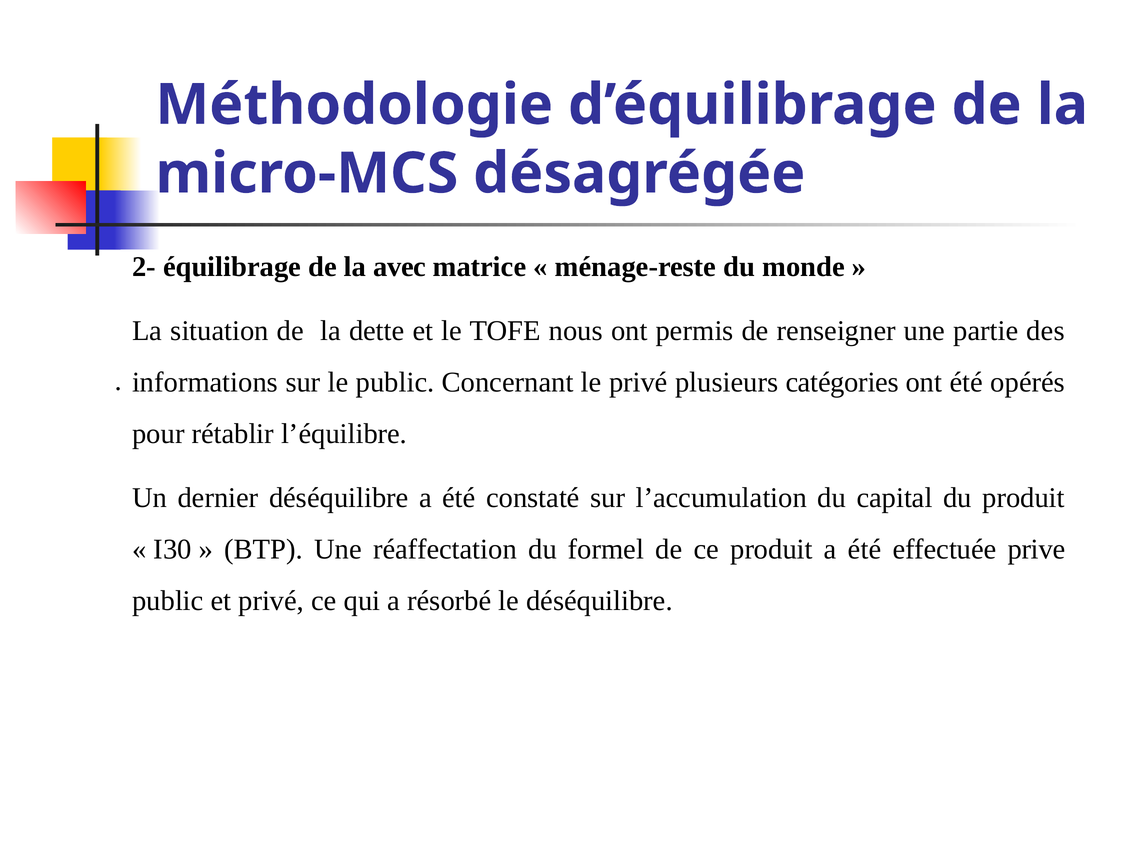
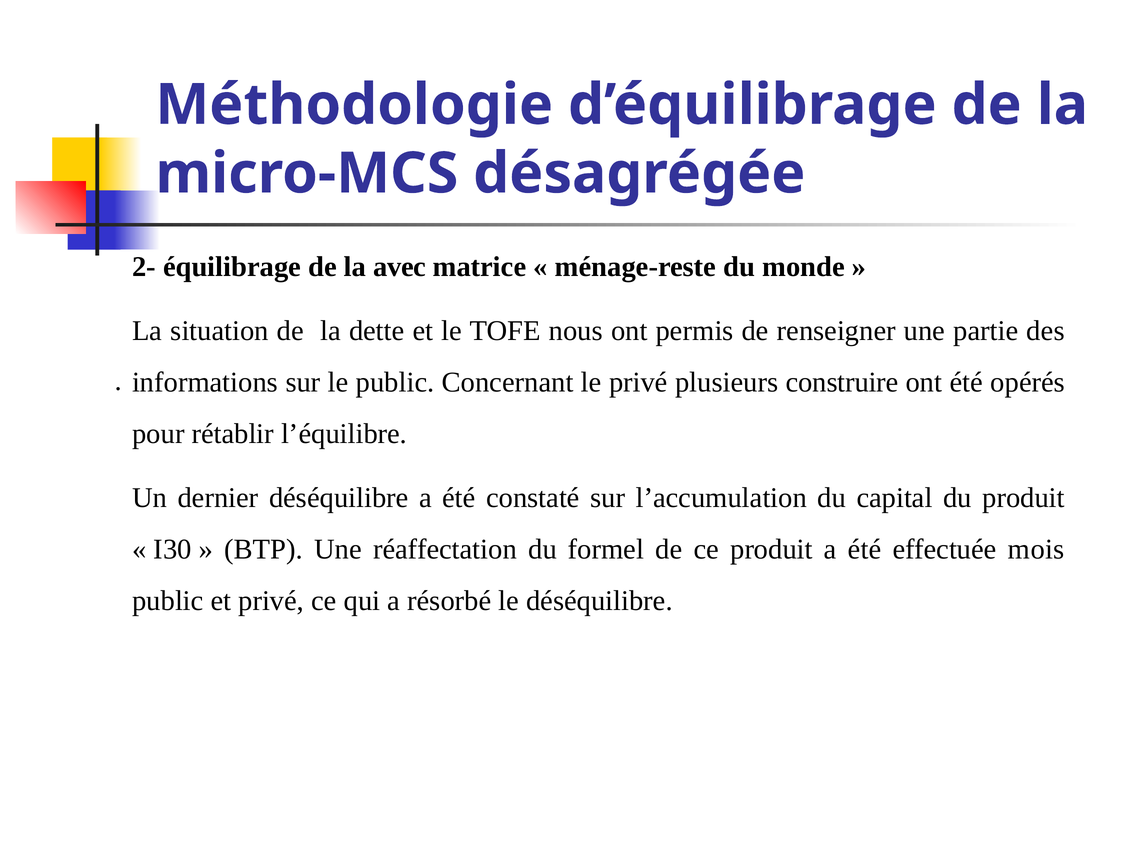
catégories: catégories -> construire (842, 382)
prive: prive -> mois (1036, 549)
